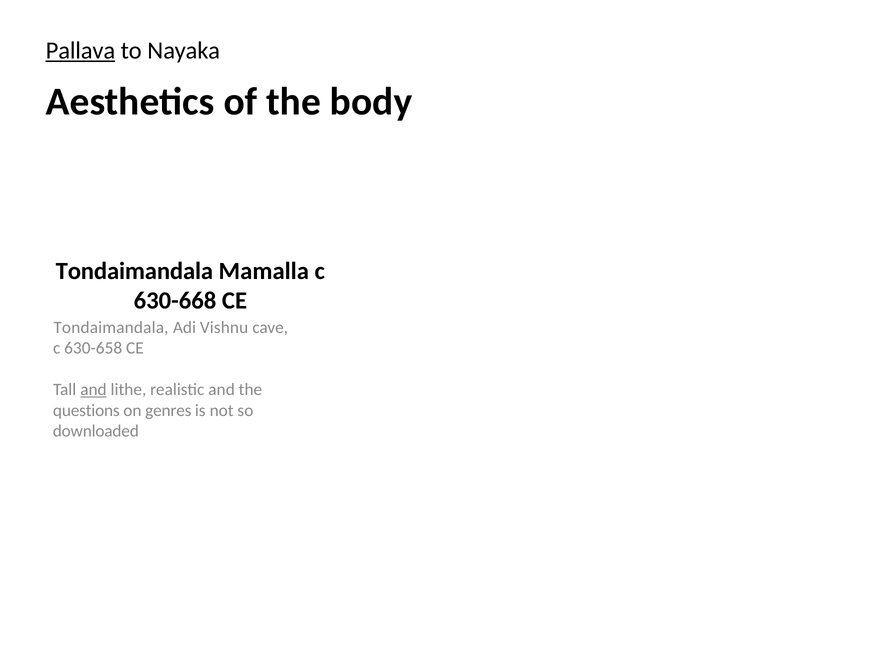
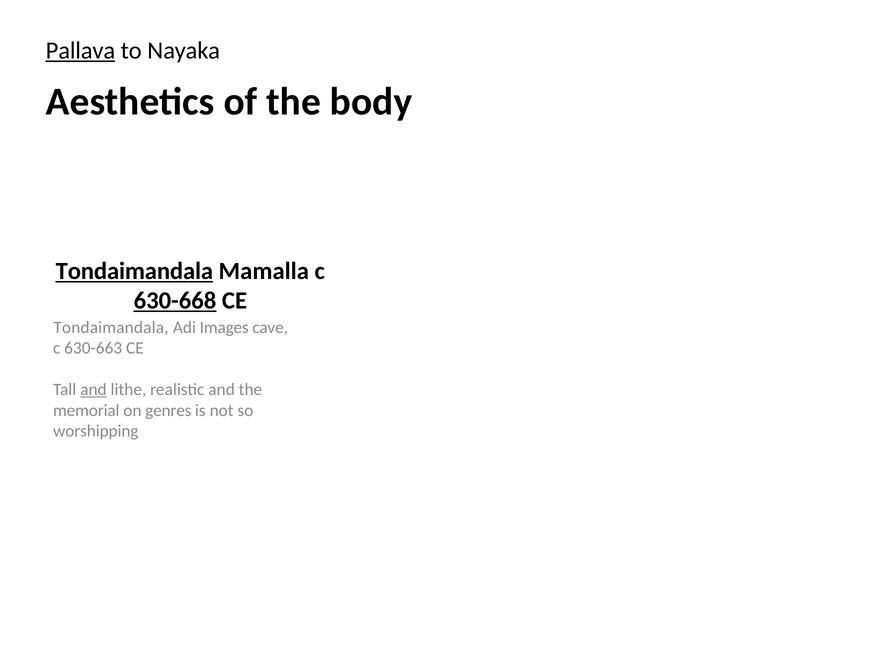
Tondaimandala underline: none -> present (134, 271)
630-668 underline: none -> present (175, 301)
Vishnu: Vishnu -> Images (224, 327)
630-658: 630-658 -> 630-663 (93, 348)
questions: questions -> memorial (86, 410)
downloaded: downloaded -> worshipping (96, 431)
